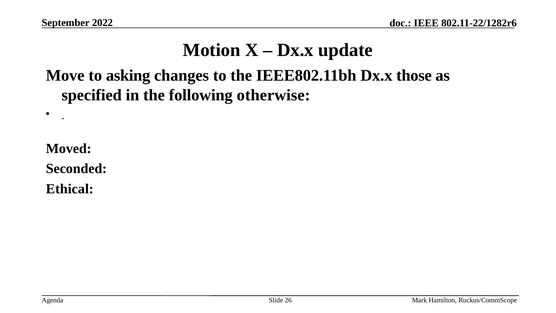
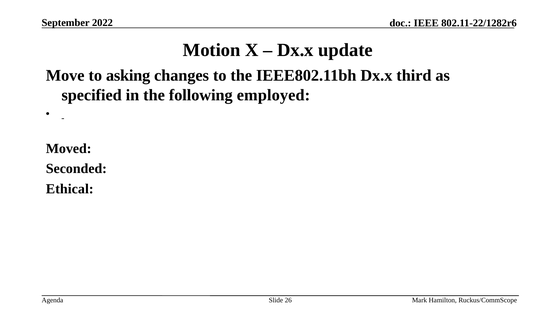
those: those -> third (414, 76)
otherwise: otherwise -> employed (273, 95)
